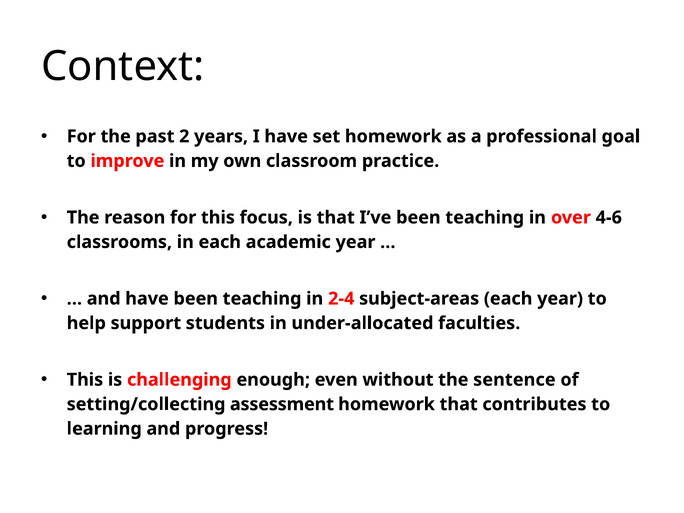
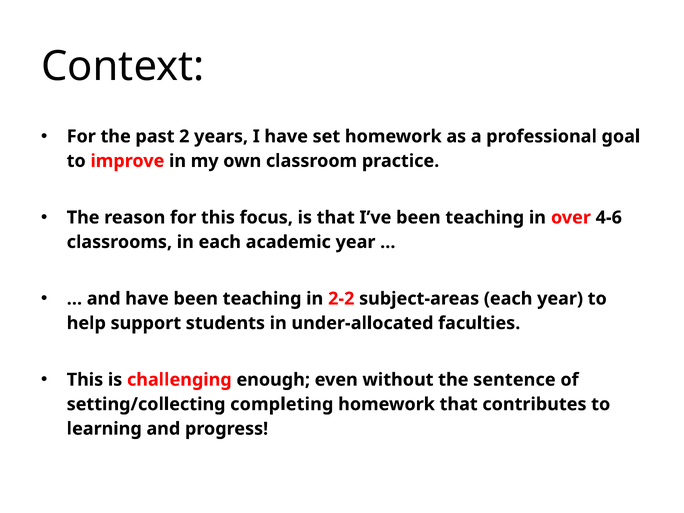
2-4: 2-4 -> 2-2 (341, 299)
assessment: assessment -> completing (282, 404)
